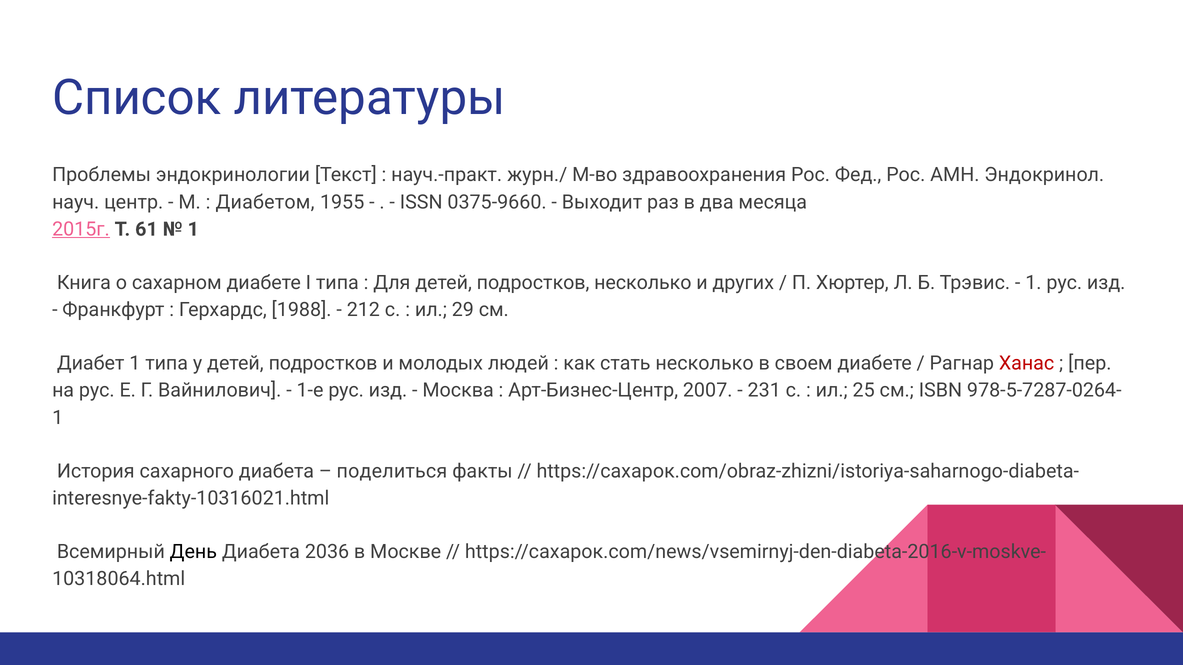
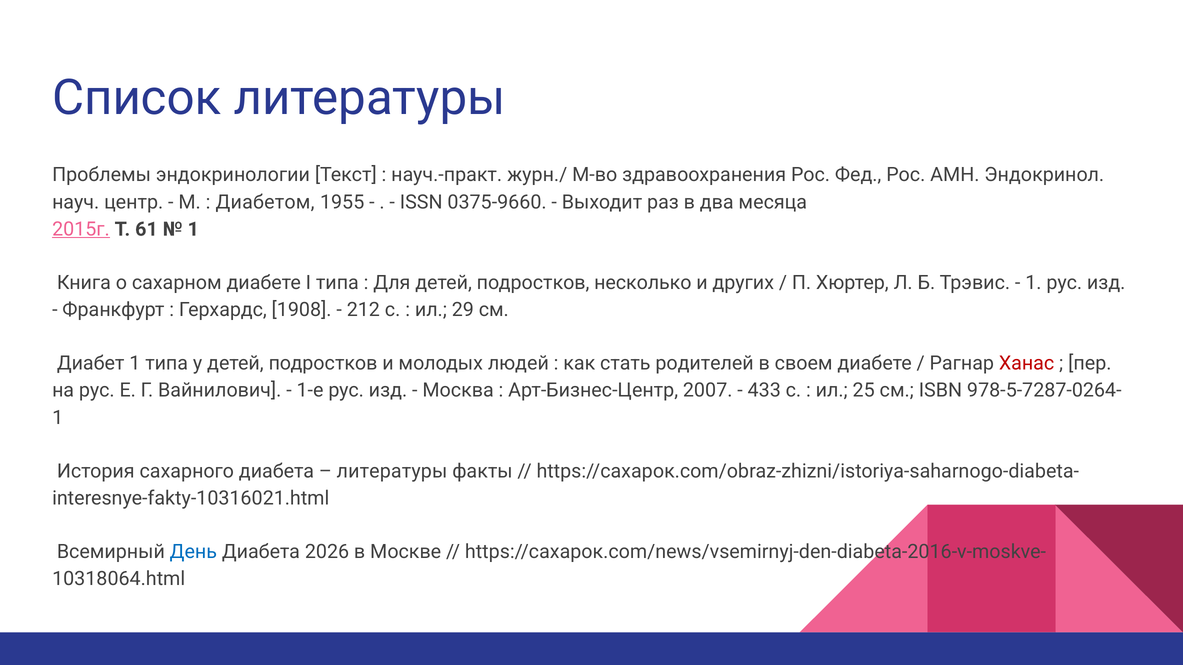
1988: 1988 -> 1908 (302, 310)
стать несколько: несколько -> родителей (705, 364)
231: 231 -> 433 (764, 391)
поделиться: поделиться -> литературы (392, 471)
День colour: black -> blue (193, 552)
2036: 2036 -> 2026 (327, 552)
